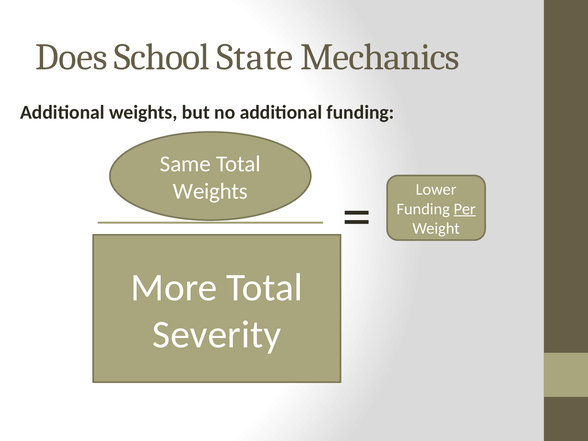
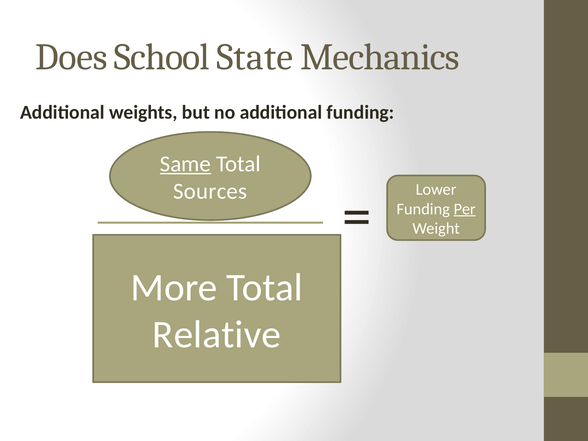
Same underline: none -> present (185, 164)
Weights: Weights -> Sources (210, 191)
Severity: Severity -> Relative (217, 335)
